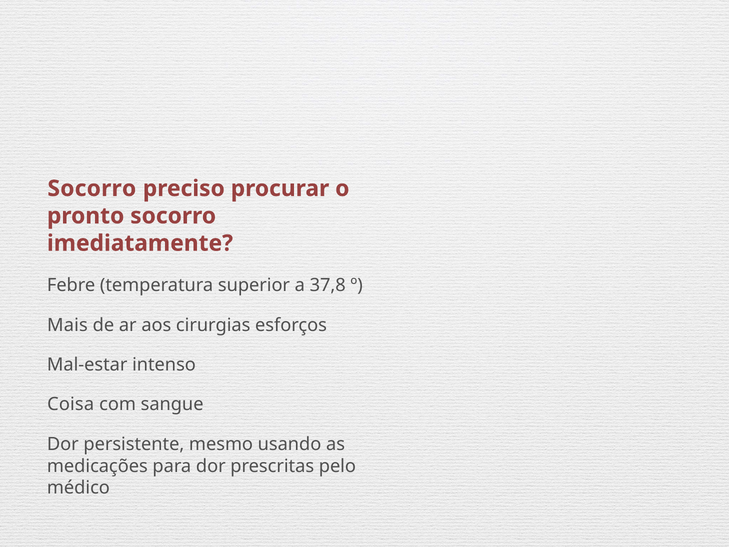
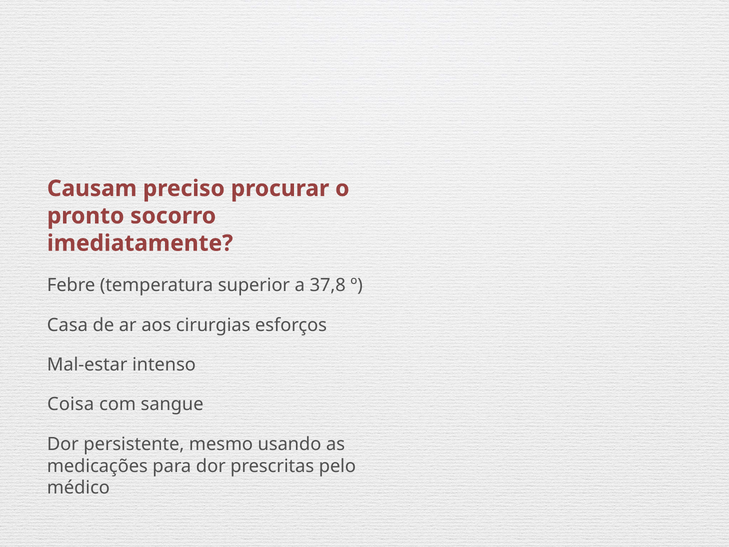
Socorro: Socorro -> Causam (92, 188)
Mais: Mais -> Casa (67, 325)
